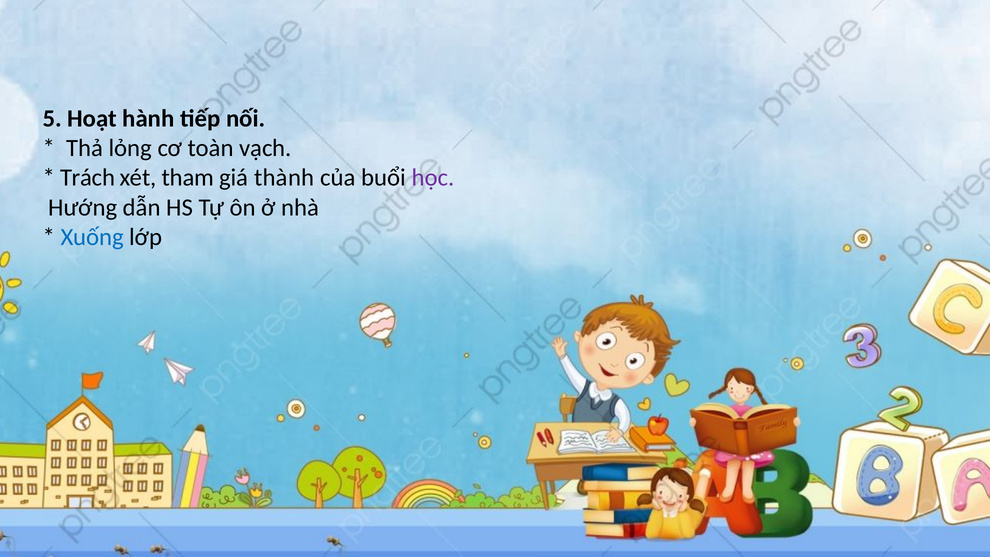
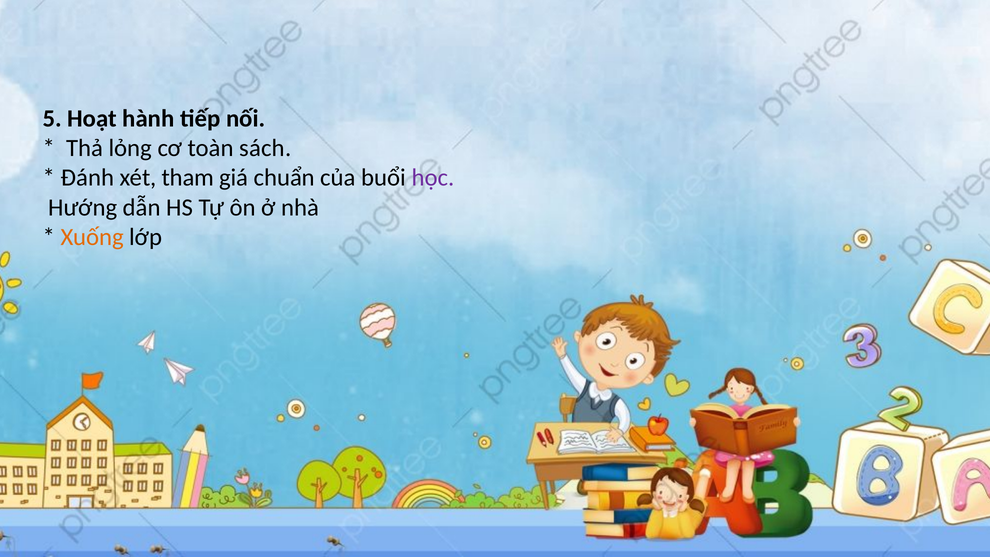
vạch: vạch -> sách (265, 148)
Trách: Trách -> Đánh (87, 178)
thành: thành -> chuẩn (284, 178)
Xuống colour: blue -> orange (92, 237)
